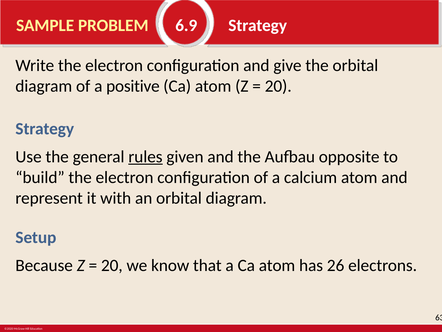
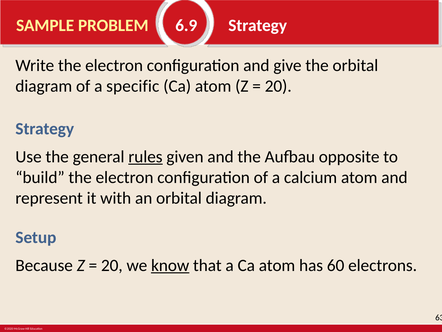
positive: positive -> specific (133, 86)
know underline: none -> present (170, 265)
26: 26 -> 60 (336, 265)
